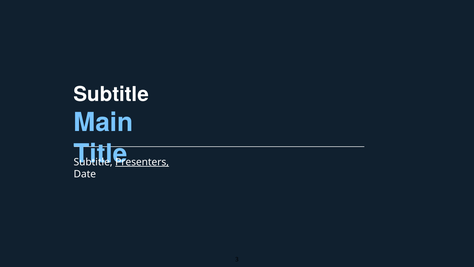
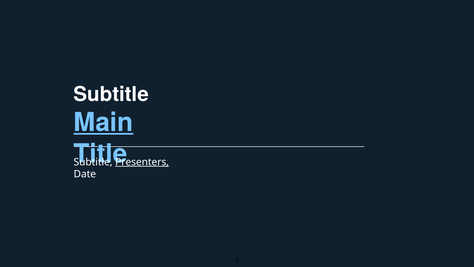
Main underline: none -> present (103, 122)
